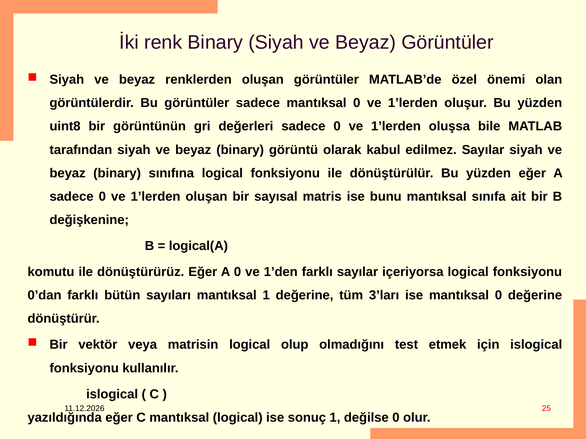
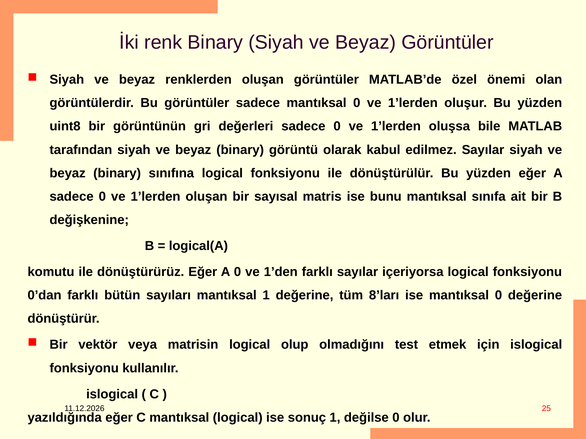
3’ları: 3’ları -> 8’ları (384, 296)
